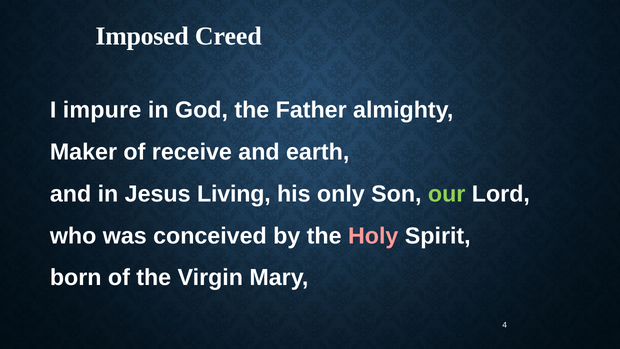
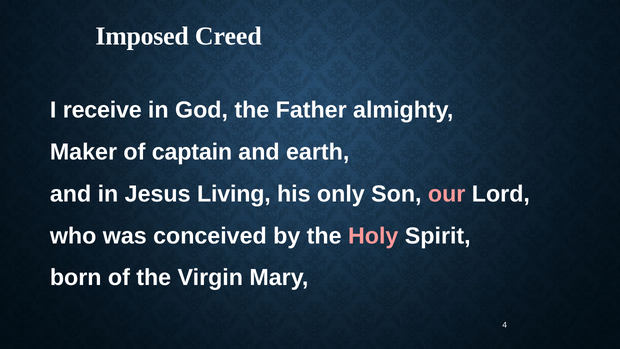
impure: impure -> receive (102, 110)
receive: receive -> captain (192, 152)
our colour: light green -> pink (447, 194)
